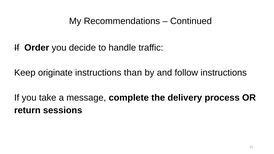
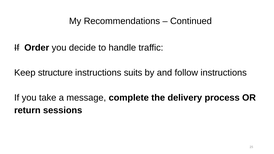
originate: originate -> structure (55, 73)
than: than -> suits (133, 73)
